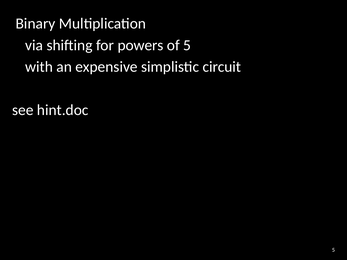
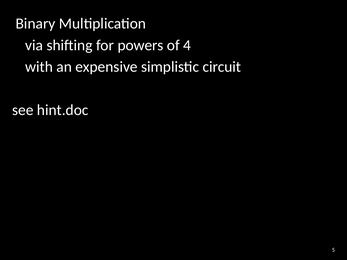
of 5: 5 -> 4 (187, 45)
